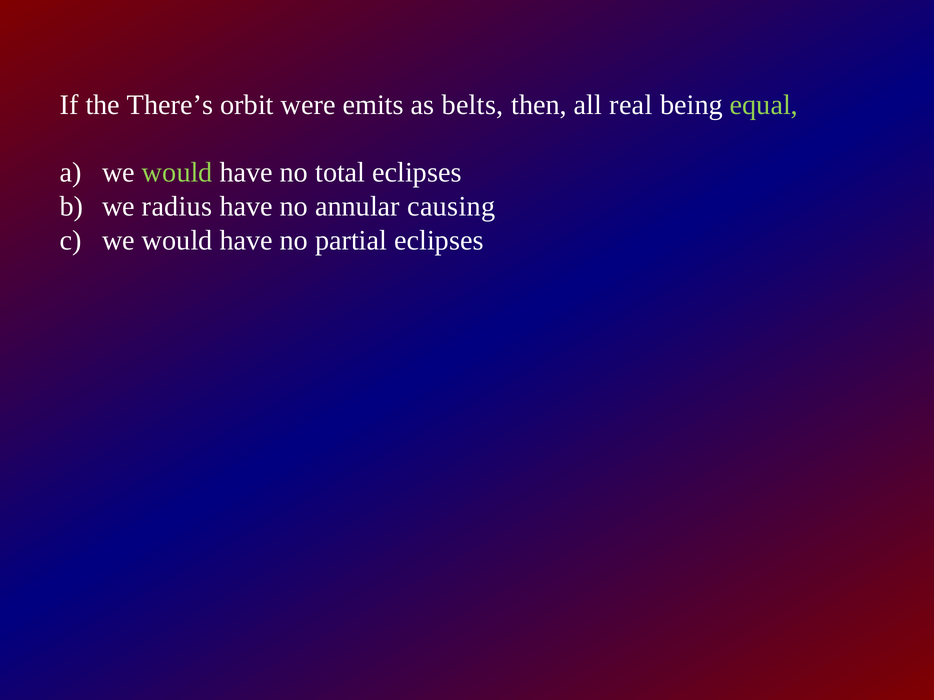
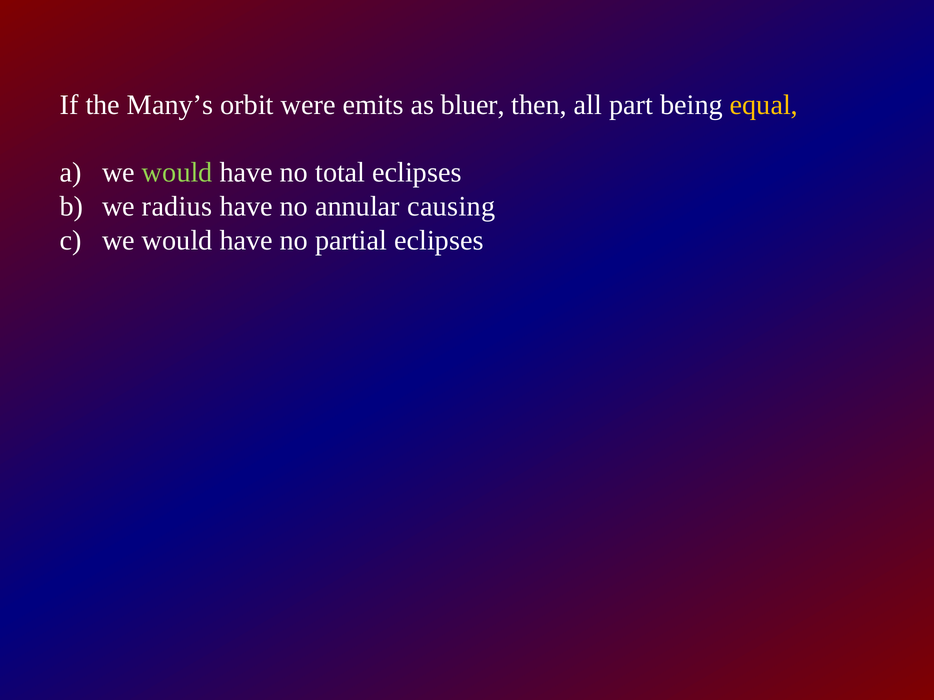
There’s: There’s -> Many’s (170, 105)
belts: belts -> bluer (473, 105)
real: real -> part (631, 105)
equal colour: light green -> yellow (764, 105)
